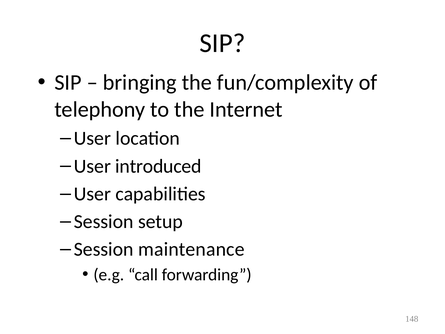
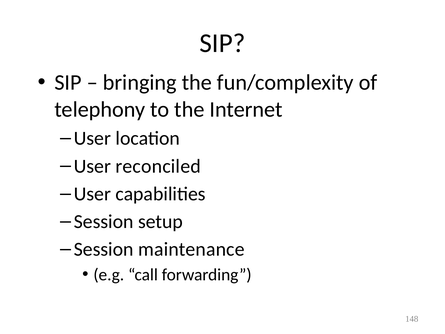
introduced: introduced -> reconciled (158, 166)
